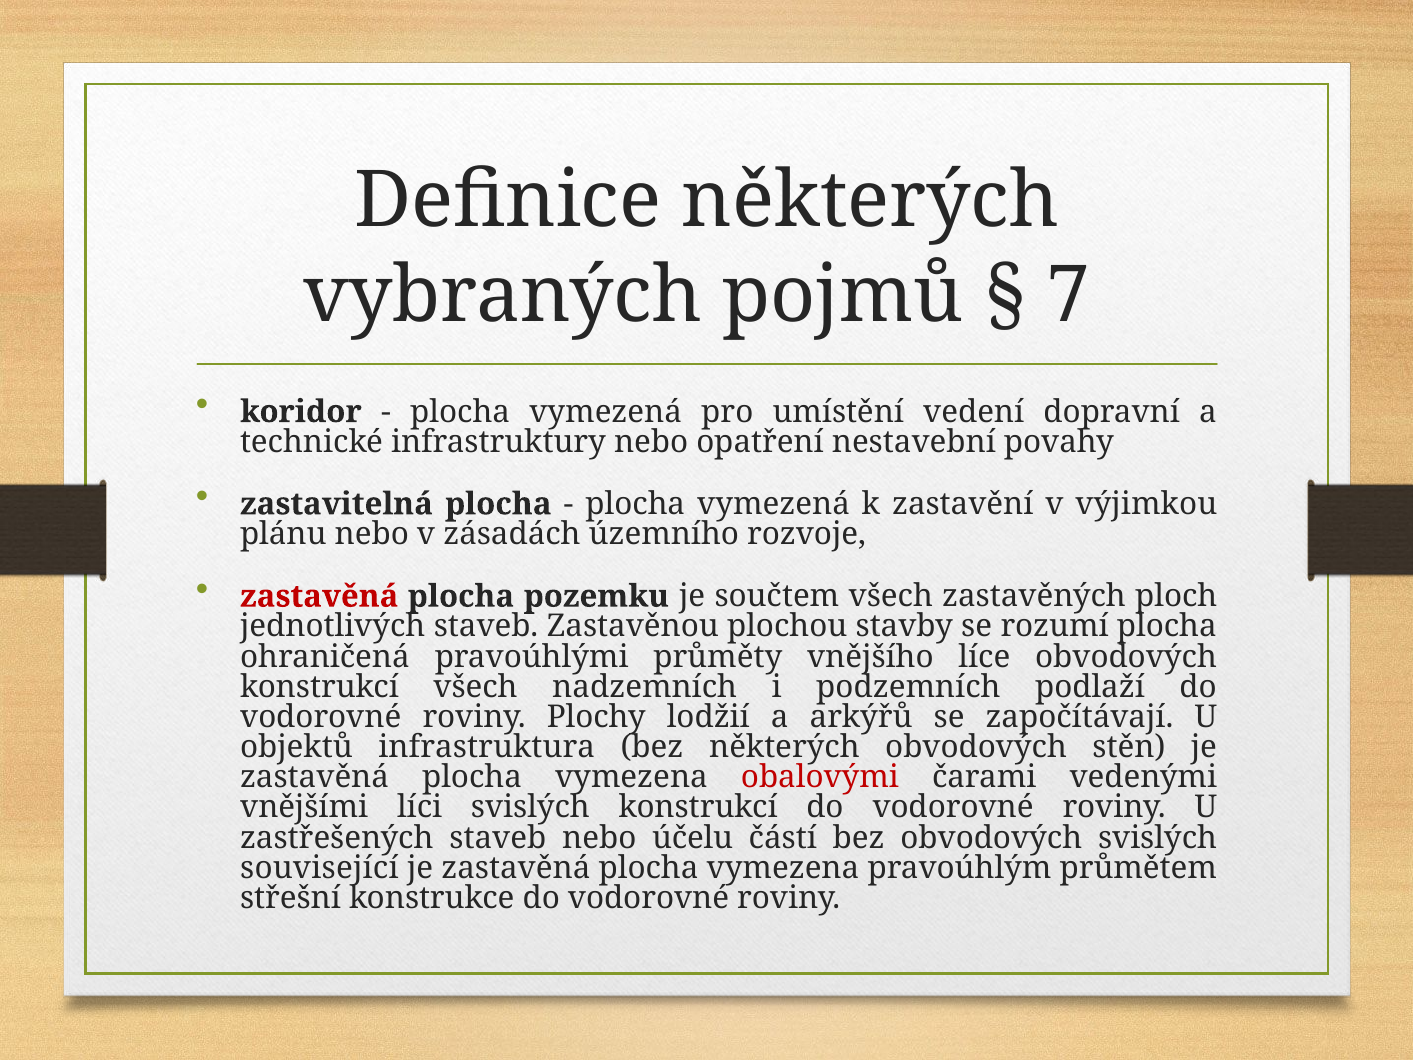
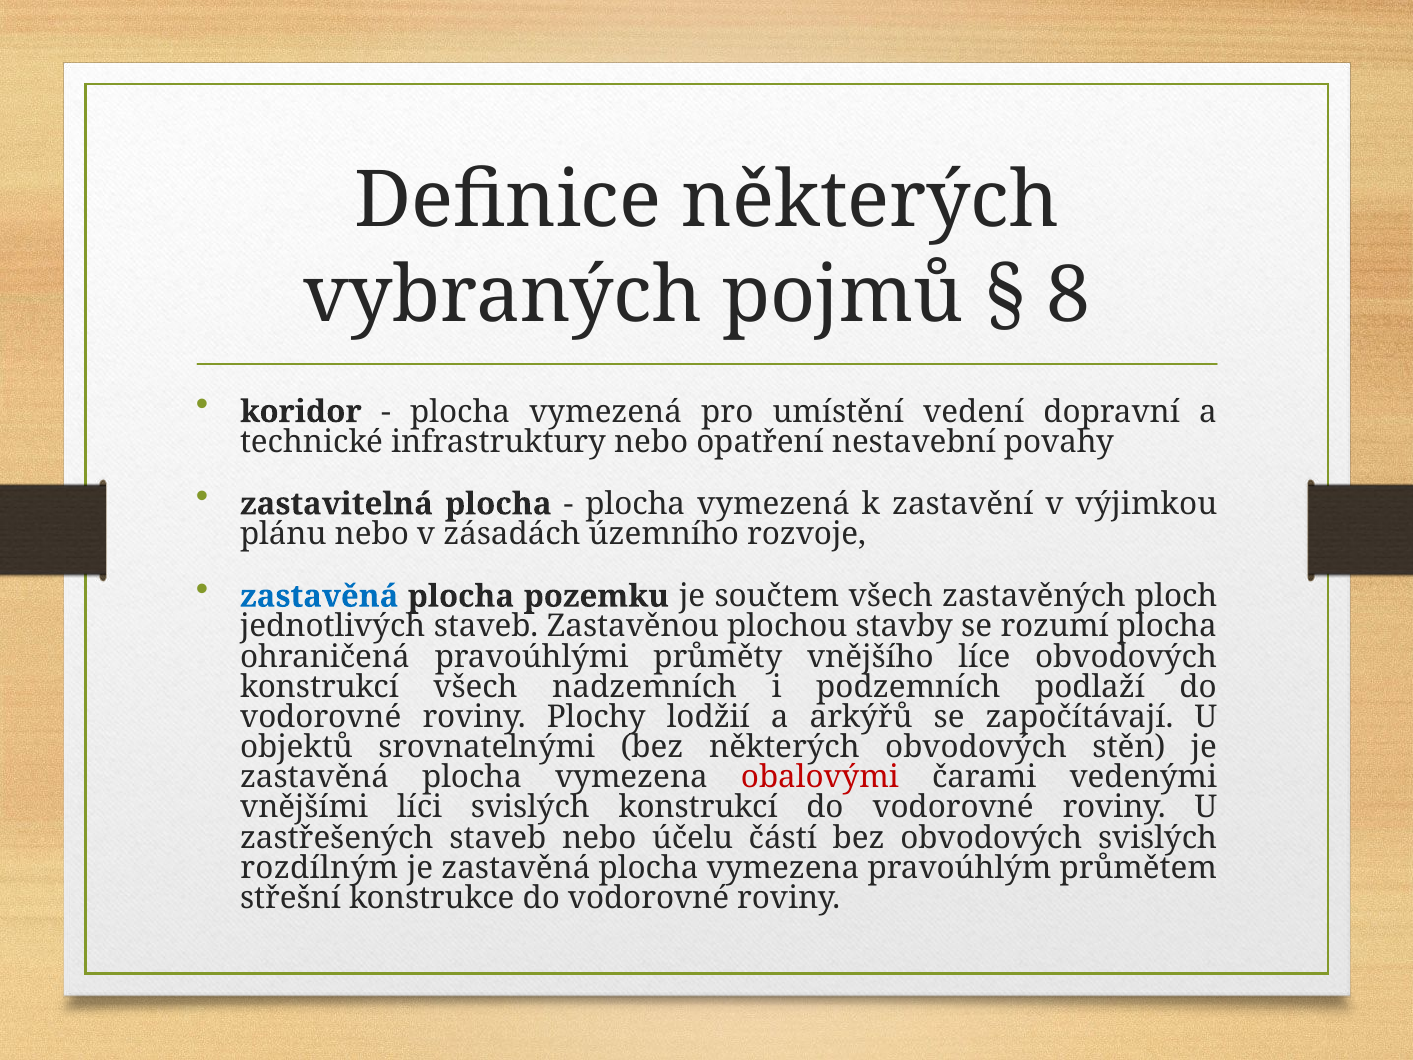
7: 7 -> 8 (1069, 295)
zastavěná colour: red -> blue (319, 596)
infrastruktura: infrastruktura -> srovnatelnými (487, 747)
související: související -> rozdílným (319, 868)
